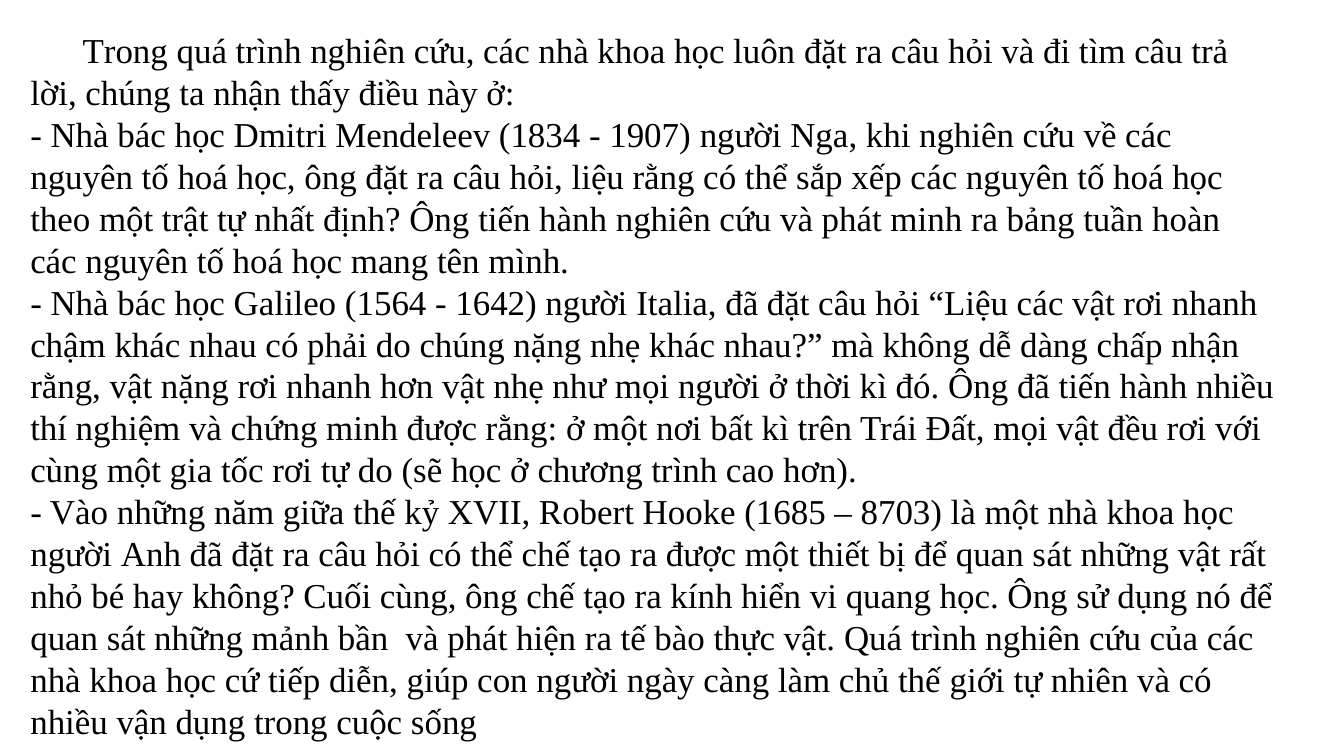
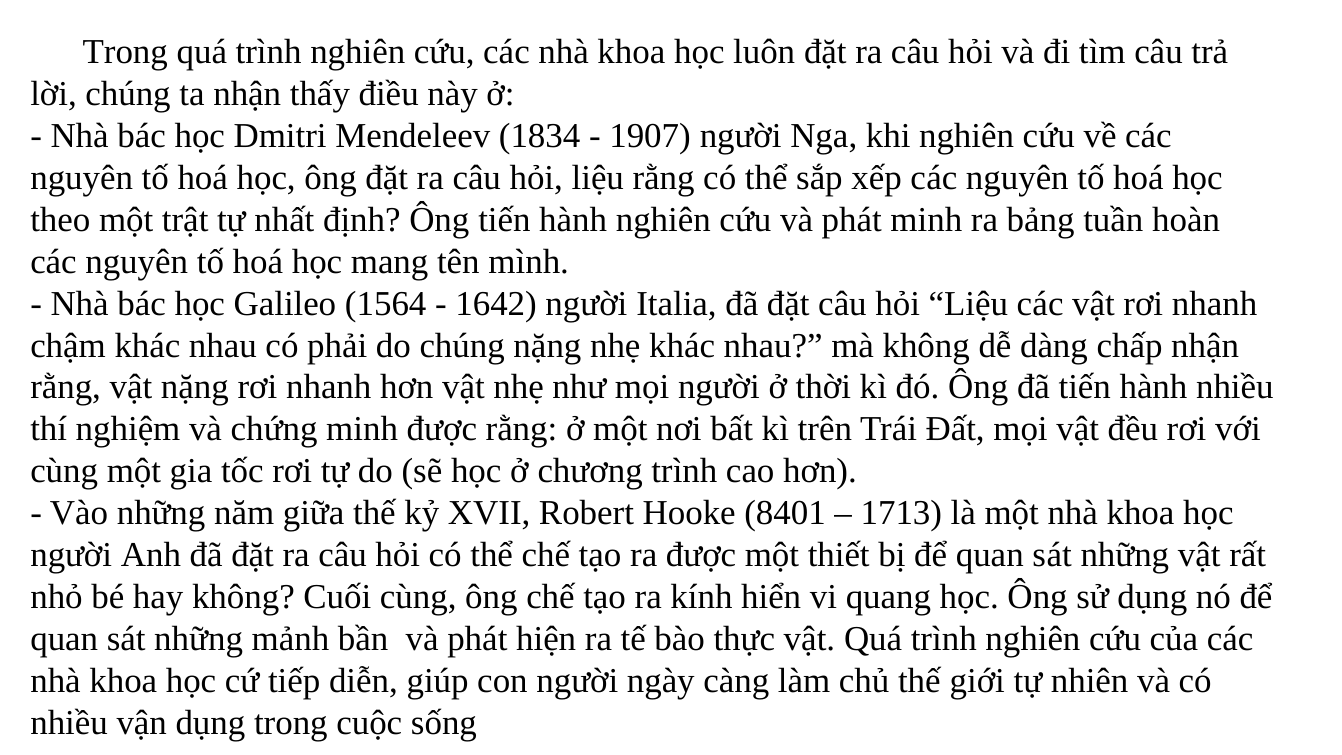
1685: 1685 -> 8401 (785, 513)
8703: 8703 -> 1713 (901, 513)
